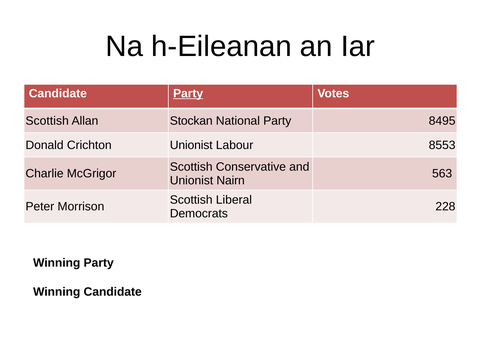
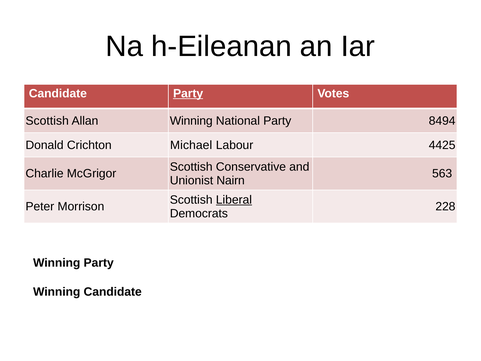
Allan Stockan: Stockan -> Winning (191, 121)
8495: 8495 -> 8494 (442, 121)
Crichton Unionist: Unionist -> Michael (191, 145)
8553: 8553 -> 4425 (442, 145)
Liberal underline: none -> present (234, 200)
